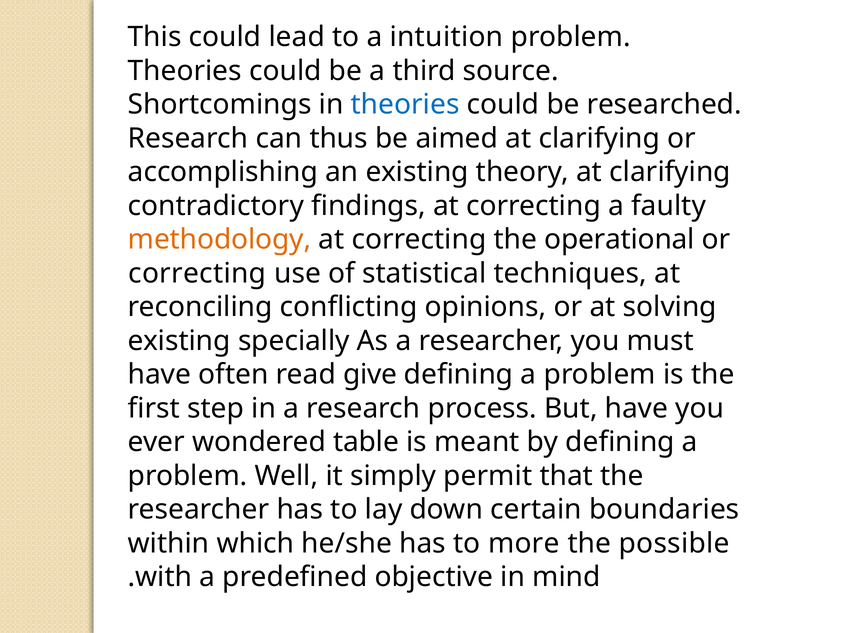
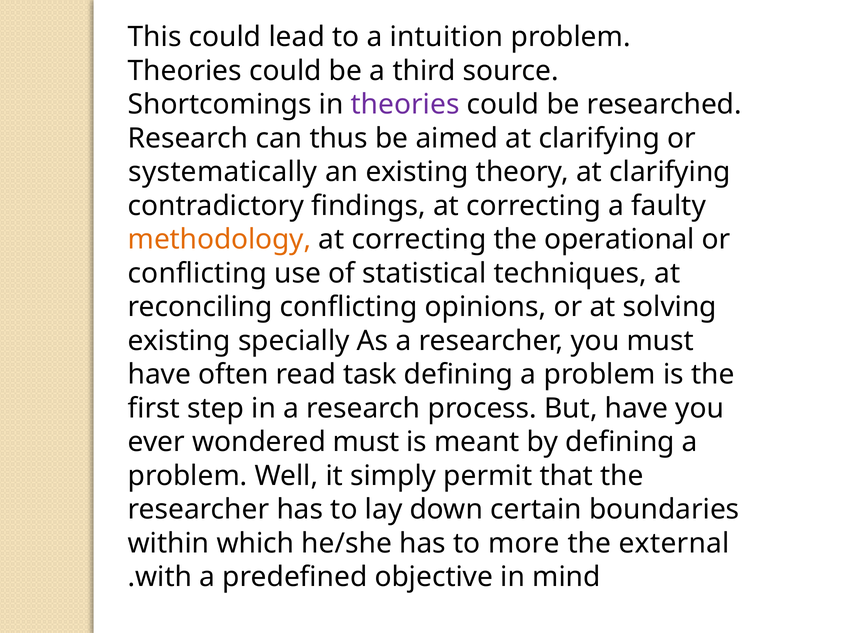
theories colour: blue -> purple (405, 105)
accomplishing: accomplishing -> systematically (223, 172)
correcting: correcting -> conflicting (197, 273)
give: give -> task (370, 375)
wondered table: table -> must (366, 442)
possible: possible -> external (674, 543)
